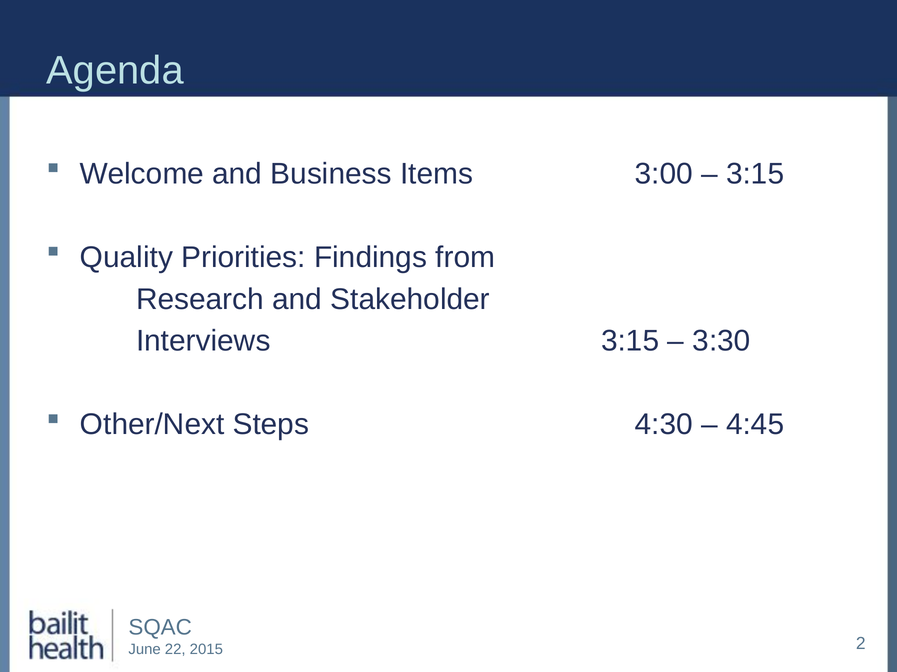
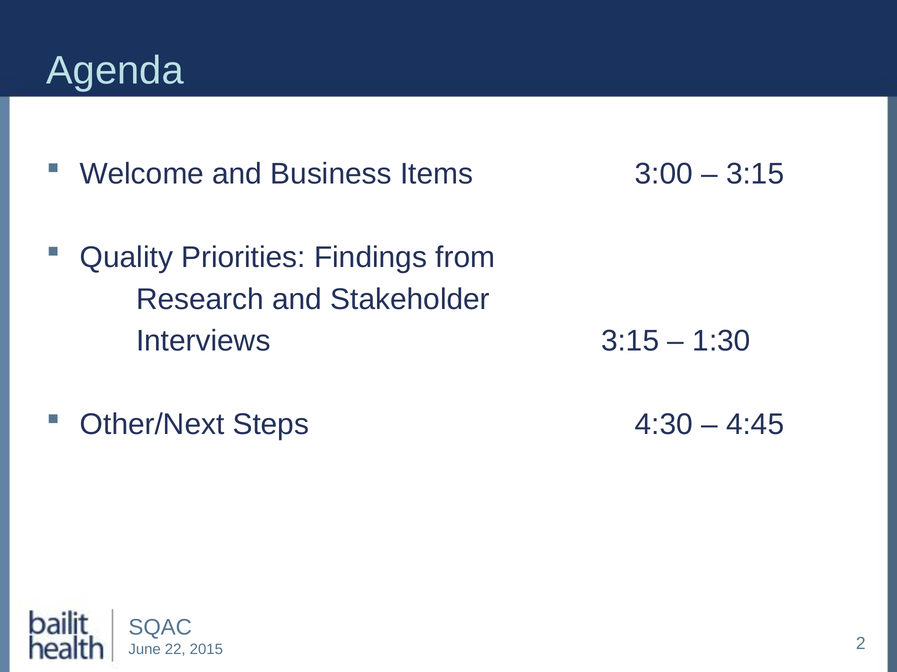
3:30: 3:30 -> 1:30 (721, 341)
